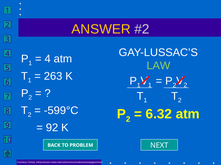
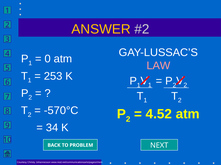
4: 4 -> 0 (48, 59)
LAW colour: light green -> pink (158, 66)
263: 263 -> 253 (53, 76)
-599°C: -599°C -> -570°C (61, 111)
6.32: 6.32 -> 4.52 (159, 115)
92: 92 -> 34 (52, 128)
